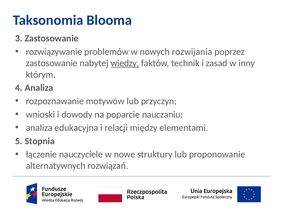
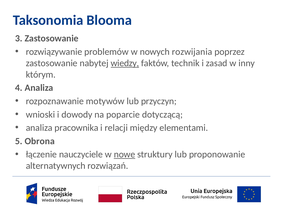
nauczaniu: nauczaniu -> dotyczącą (162, 114)
edukacyjna: edukacyjna -> pracownika (76, 128)
Stopnia: Stopnia -> Obrona (40, 141)
nowe underline: none -> present (125, 154)
